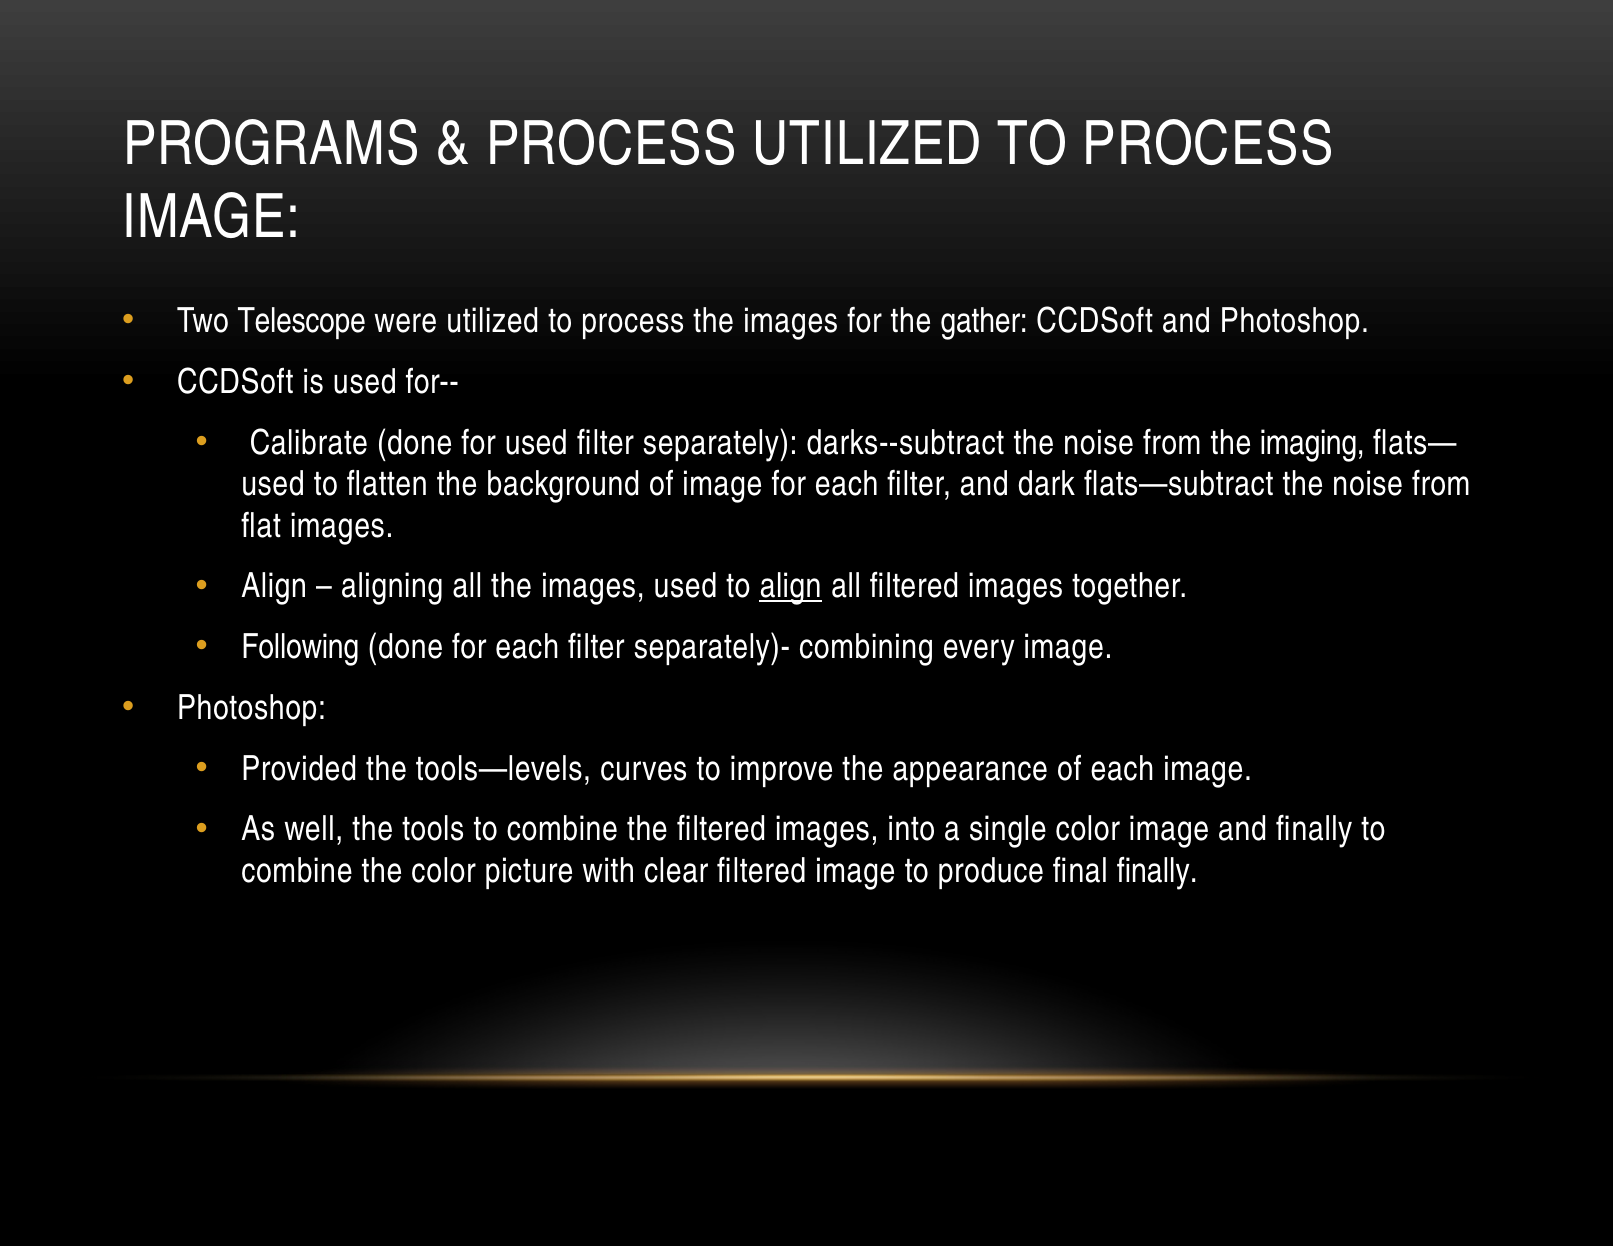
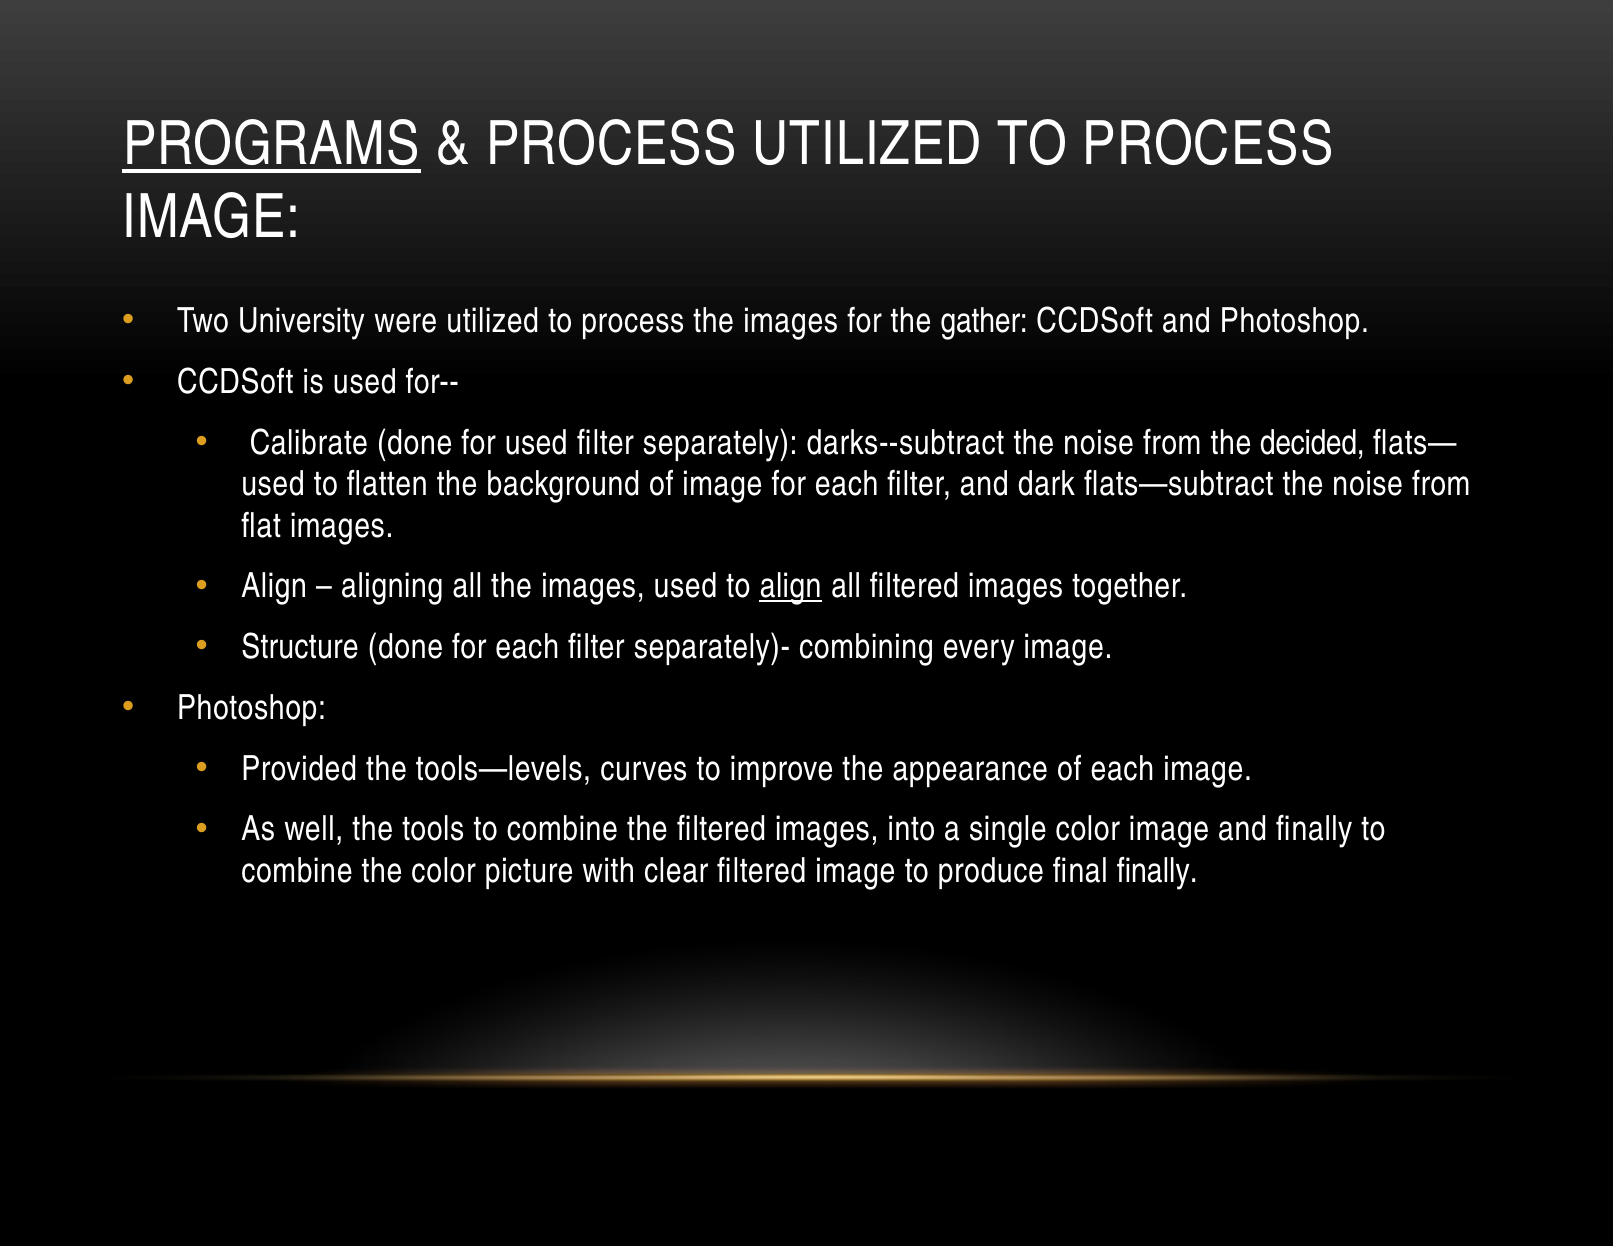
PROGRAMS underline: none -> present (271, 145)
Telescope: Telescope -> University (301, 321)
imaging: imaging -> decided (1312, 443)
Following: Following -> Structure (300, 647)
